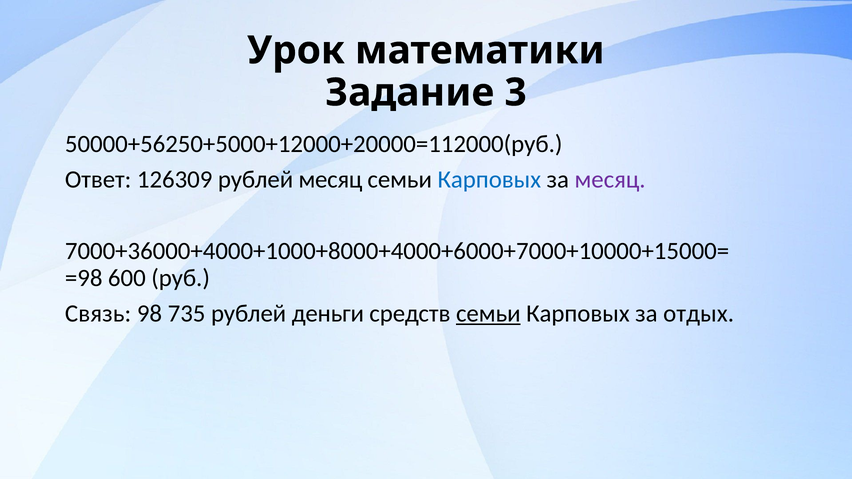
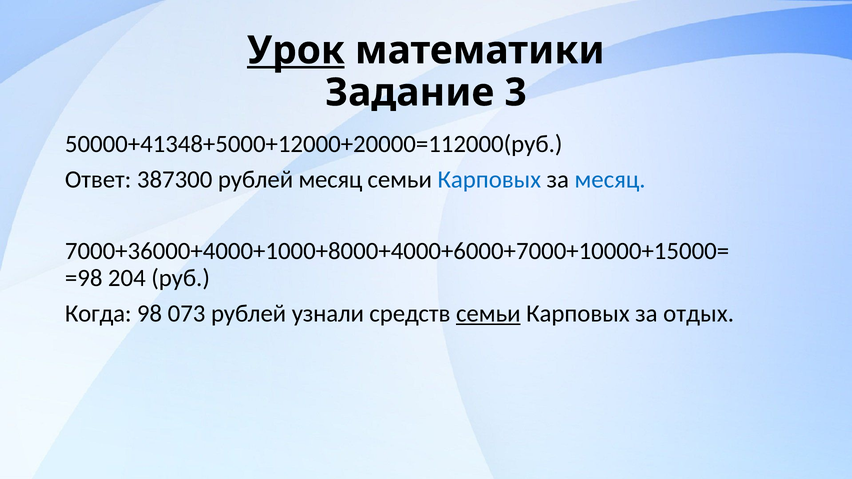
Урок underline: none -> present (296, 50)
50000+56250+5000+12000+20000=112000(руб: 50000+56250+5000+12000+20000=112000(руб -> 50000+41348+5000+12000+20000=112000(руб (314, 144)
126309: 126309 -> 387300 (175, 180)
месяц colour: purple -> blue (610, 180)
600: 600 -> 204 (127, 278)
Связь: Связь -> Когда (98, 314)
735: 735 -> 073 (187, 314)
деньги: деньги -> узнали (328, 314)
